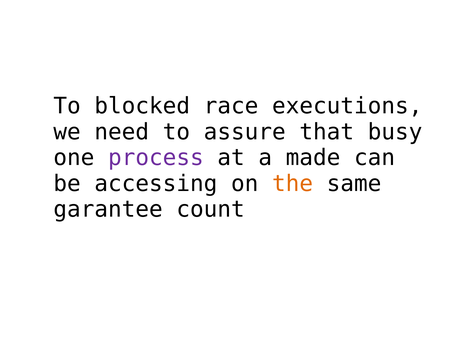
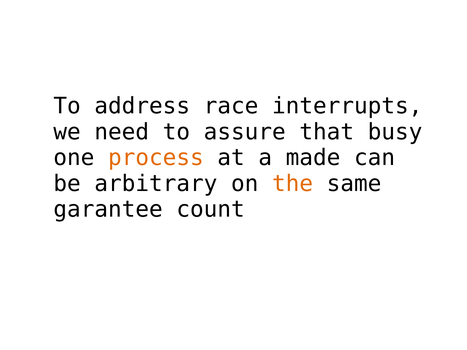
blocked: blocked -> address (142, 106)
executions: executions -> interrupts (347, 106)
process colour: purple -> orange (156, 158)
accessing: accessing -> arbitrary (156, 184)
